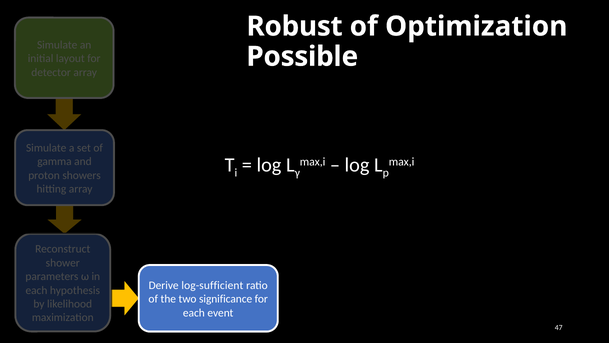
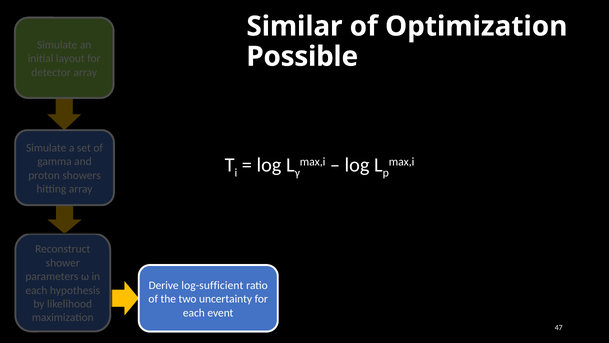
Robust: Robust -> Similar (294, 26)
significance: significance -> uncertainty (226, 299)
